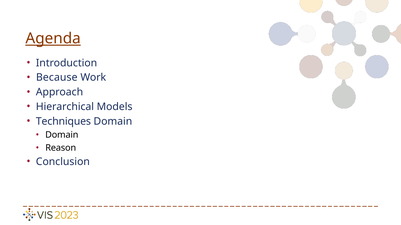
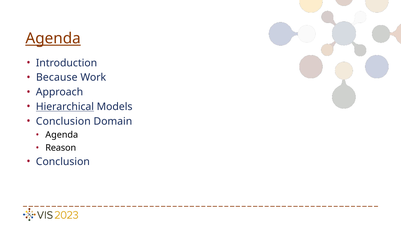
Hierarchical underline: none -> present (65, 107)
Techniques: Techniques -> Conclusion (63, 122)
Domain: Domain -> Agenda (62, 135)
